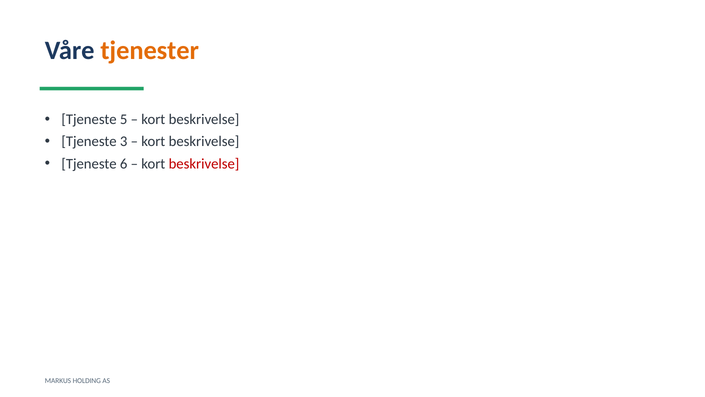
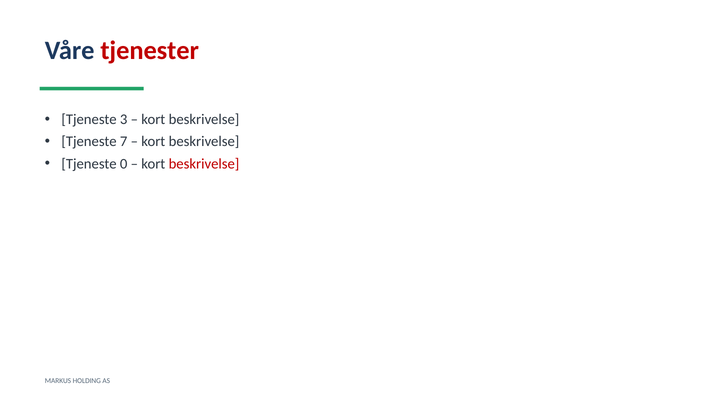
tjenester colour: orange -> red (150, 50)
5: 5 -> 3 (124, 119)
3: 3 -> 7 (124, 141)
6: 6 -> 0 (124, 163)
